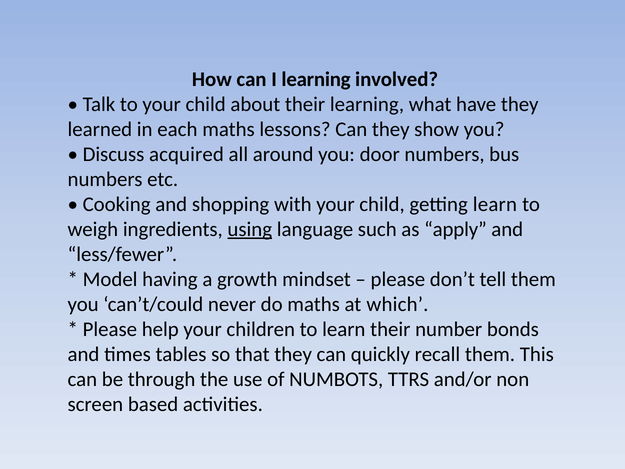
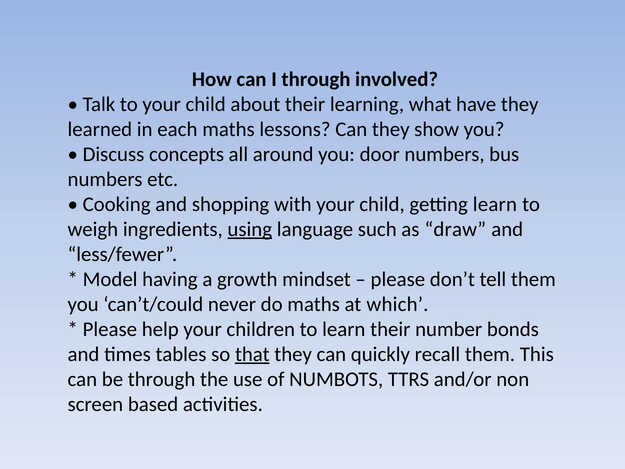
I learning: learning -> through (316, 79)
acquired: acquired -> concepts (187, 154)
apply: apply -> draw (455, 229)
that underline: none -> present (252, 354)
